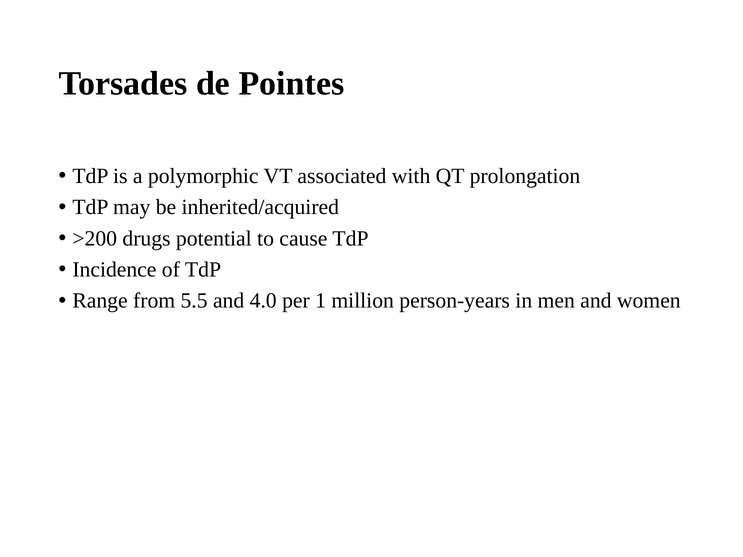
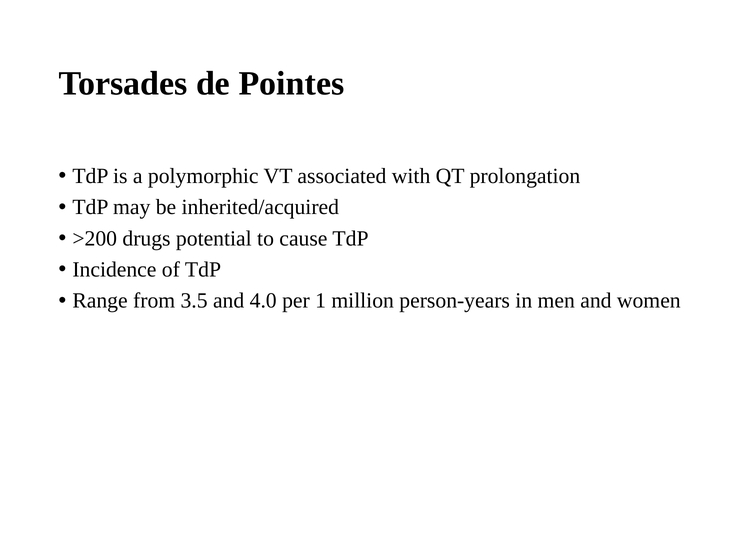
5.5: 5.5 -> 3.5 (194, 301)
